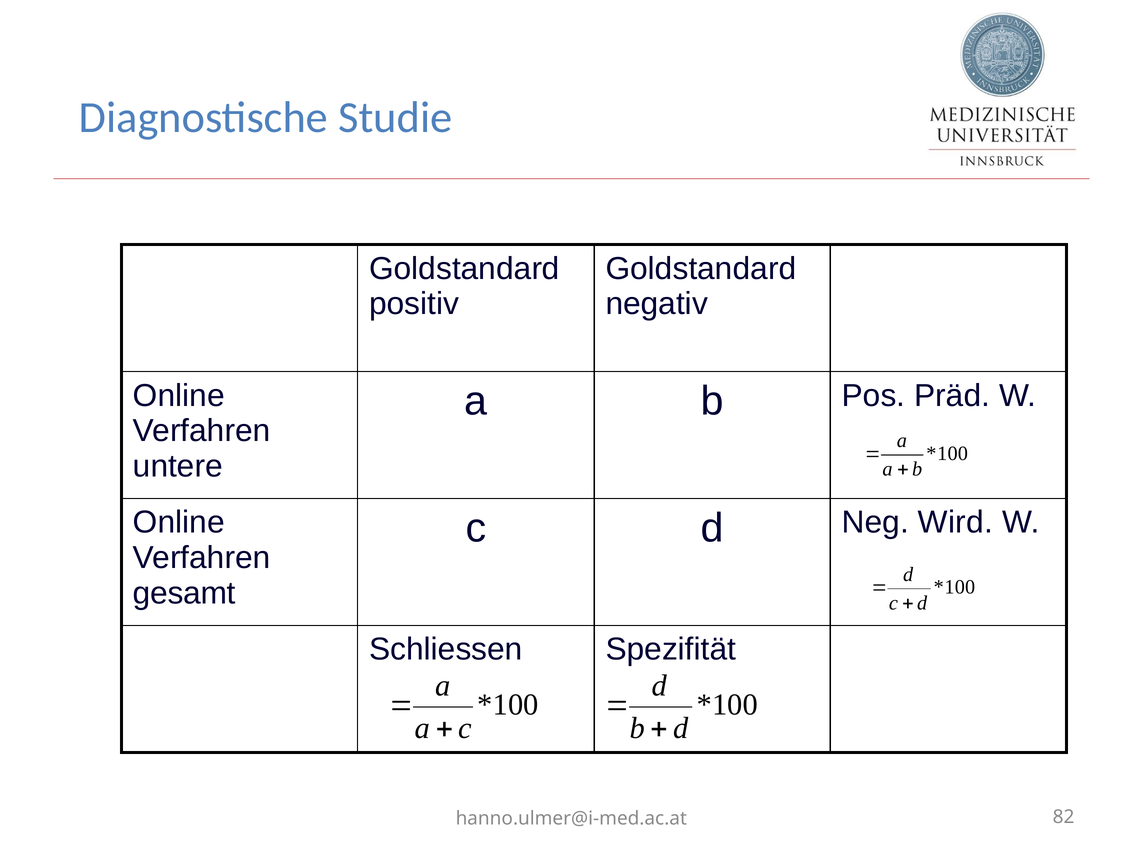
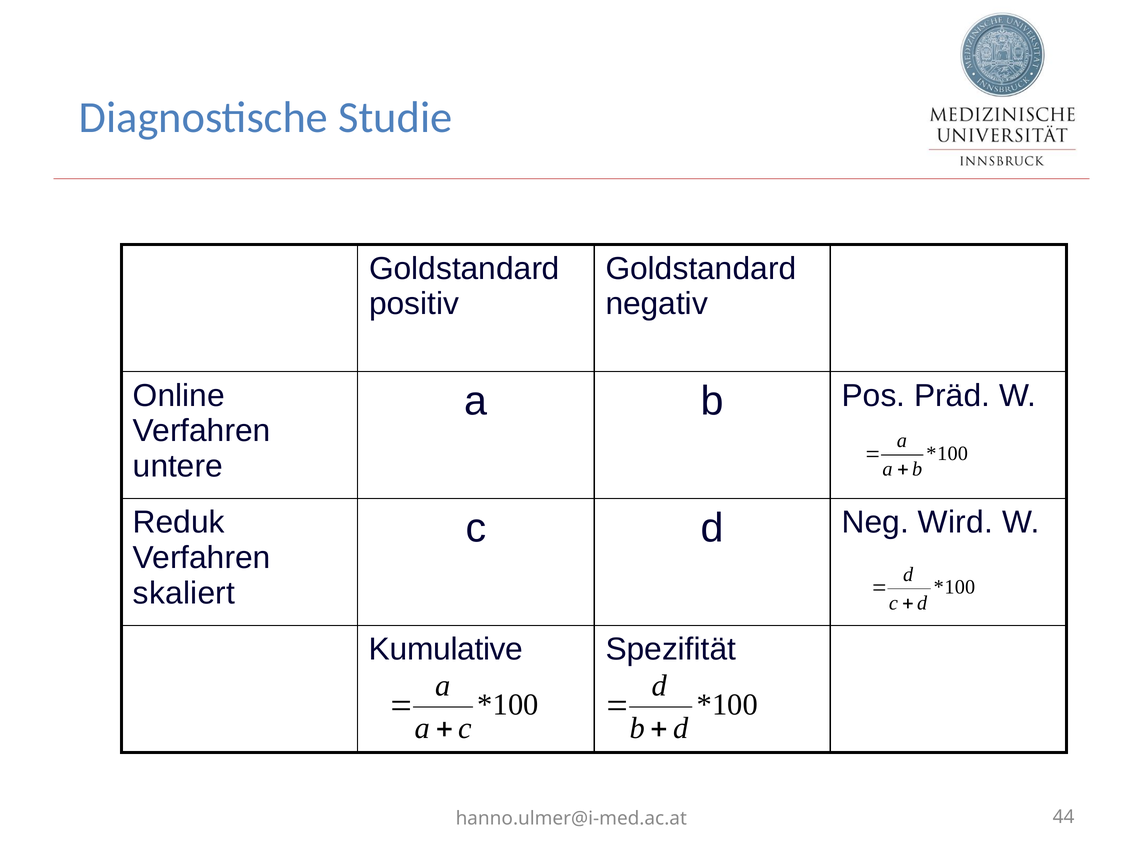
Online: Online -> Reduk (179, 523)
gesamt: gesamt -> skaliert (184, 593)
Schliessen: Schliessen -> Kumulative (446, 650)
82: 82 -> 44 (1064, 817)
